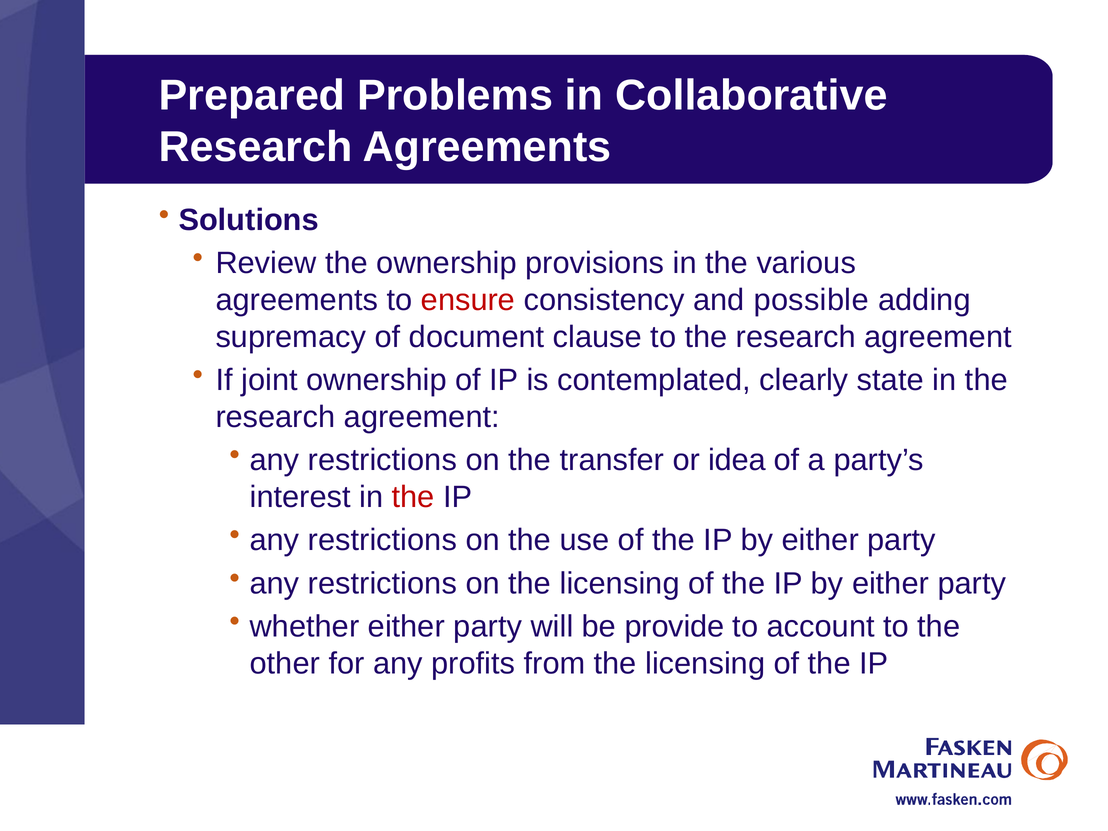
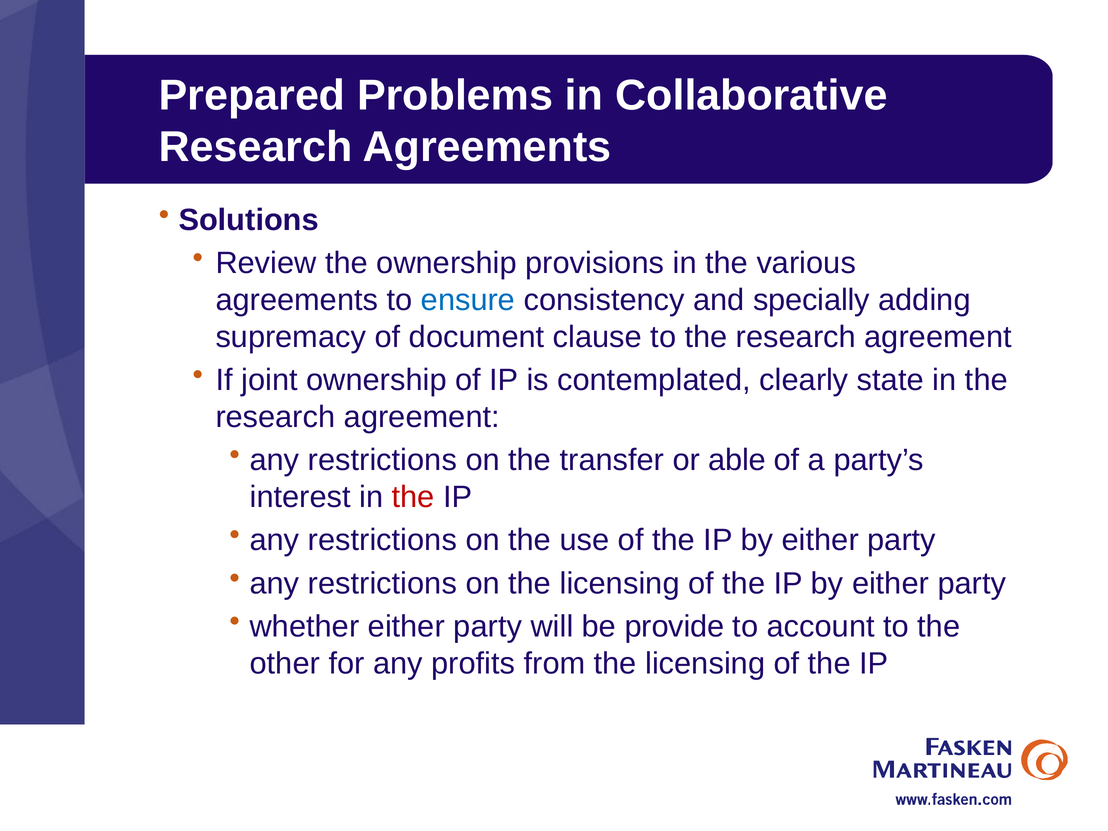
ensure colour: red -> blue (468, 300)
possible: possible -> specially (811, 300)
idea: idea -> able (737, 460)
